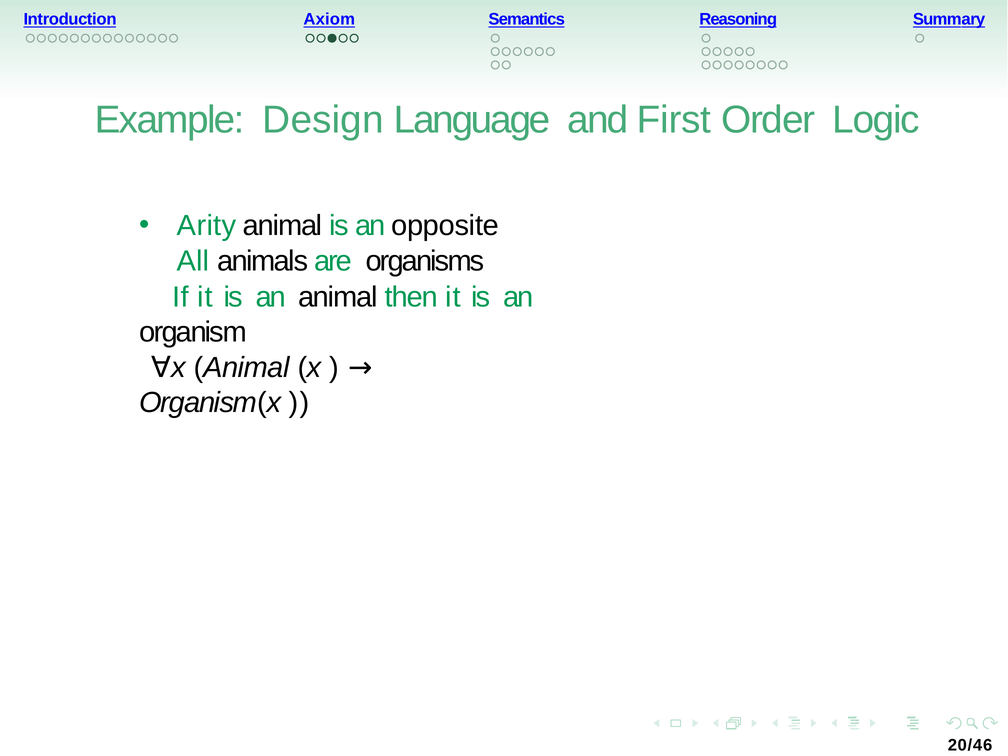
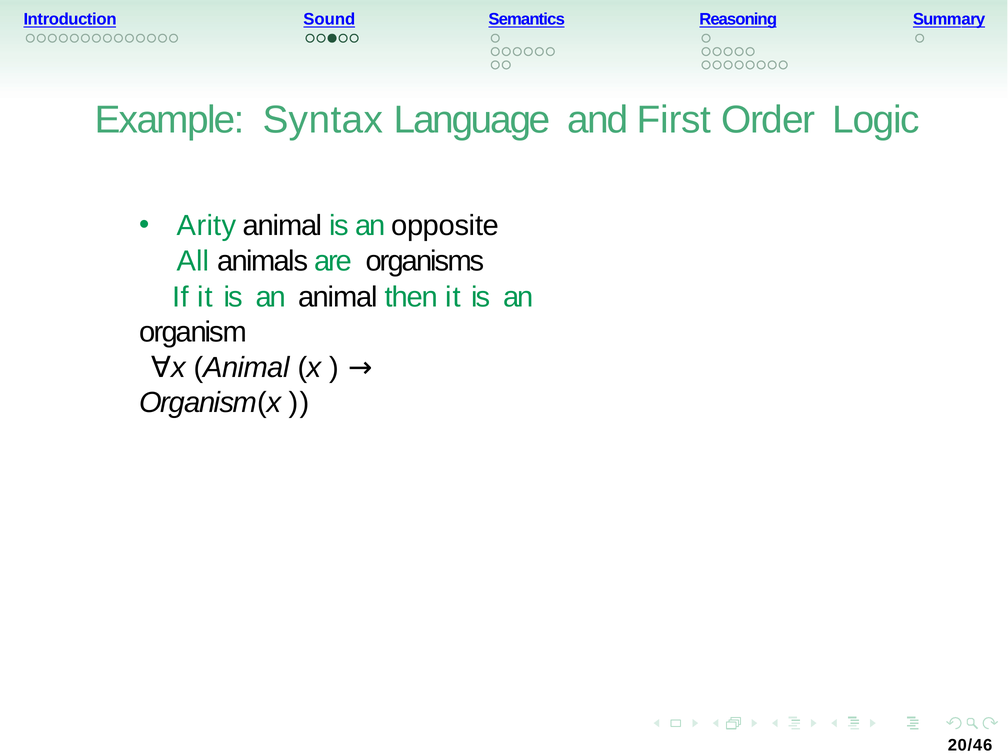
Axiom: Axiom -> Sound (329, 19)
Design: Design -> Syntax (323, 120)
